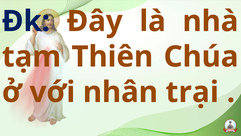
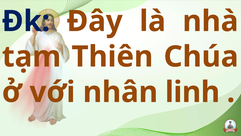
trại: trại -> linh (192, 92)
